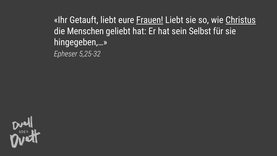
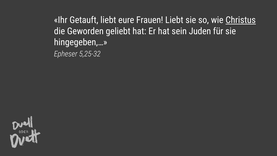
Frauen underline: present -> none (150, 20)
Menschen: Menschen -> Geworden (85, 31)
Selbst: Selbst -> Juden (200, 31)
